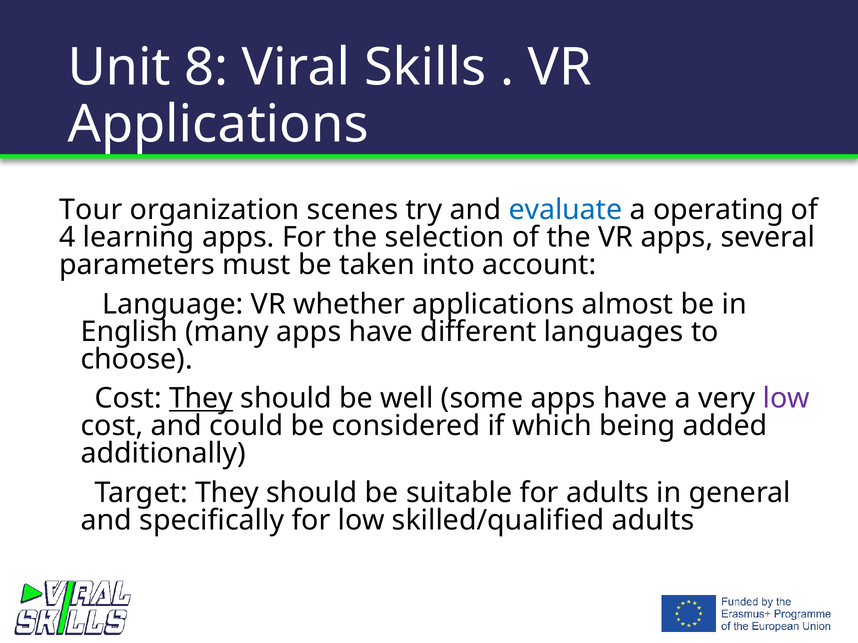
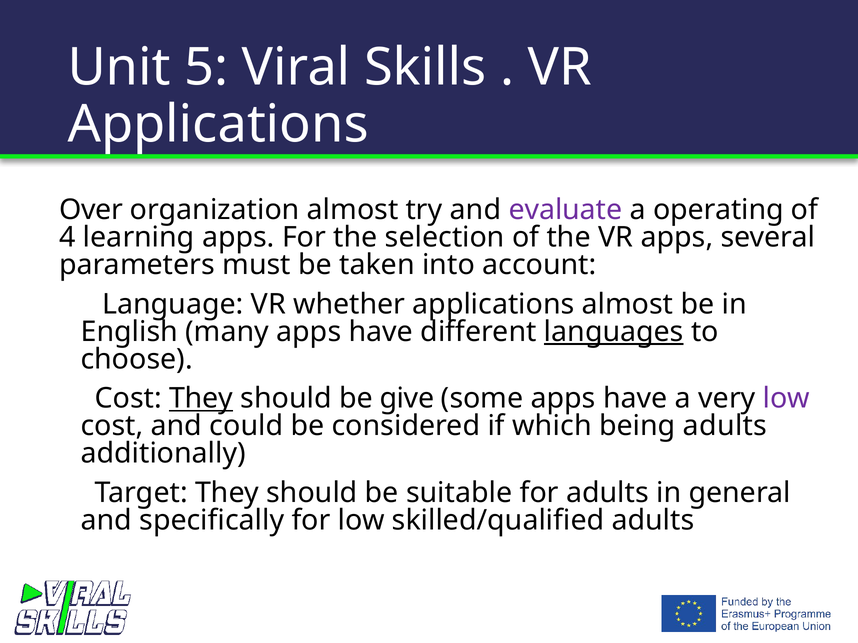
8: 8 -> 5 (206, 68)
Tour: Tour -> Over (91, 210)
organization scenes: scenes -> almost (353, 210)
evaluate colour: blue -> purple (565, 210)
languages underline: none -> present (614, 332)
well: well -> give (407, 399)
being added: added -> adults (725, 426)
